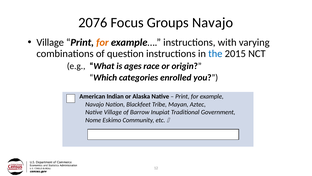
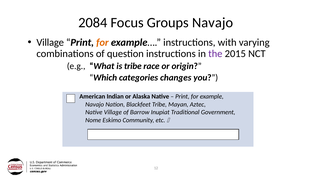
2076: 2076 -> 2084 (93, 23)
the colour: blue -> purple (215, 53)
is ages: ages -> tribe (133, 66)
enrolled: enrolled -> changes (176, 77)
